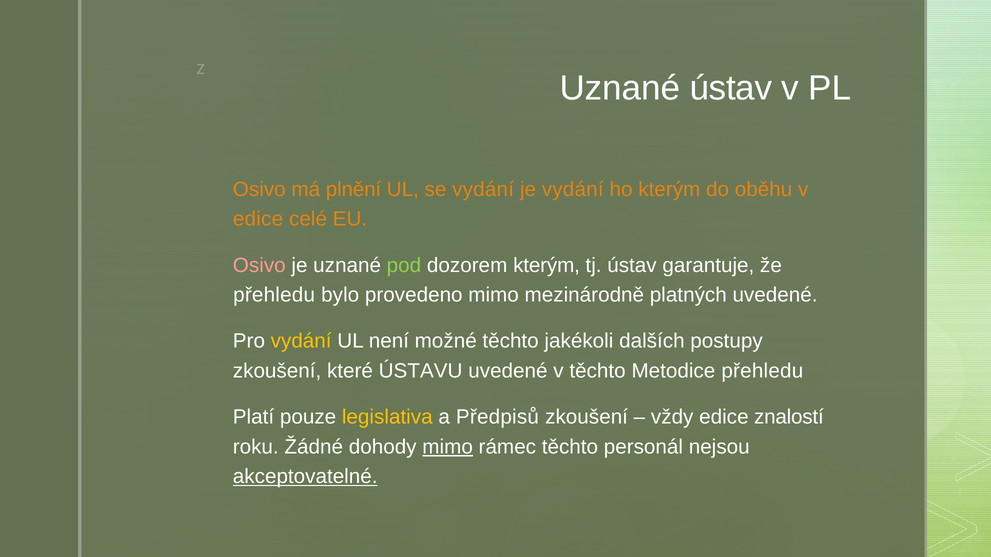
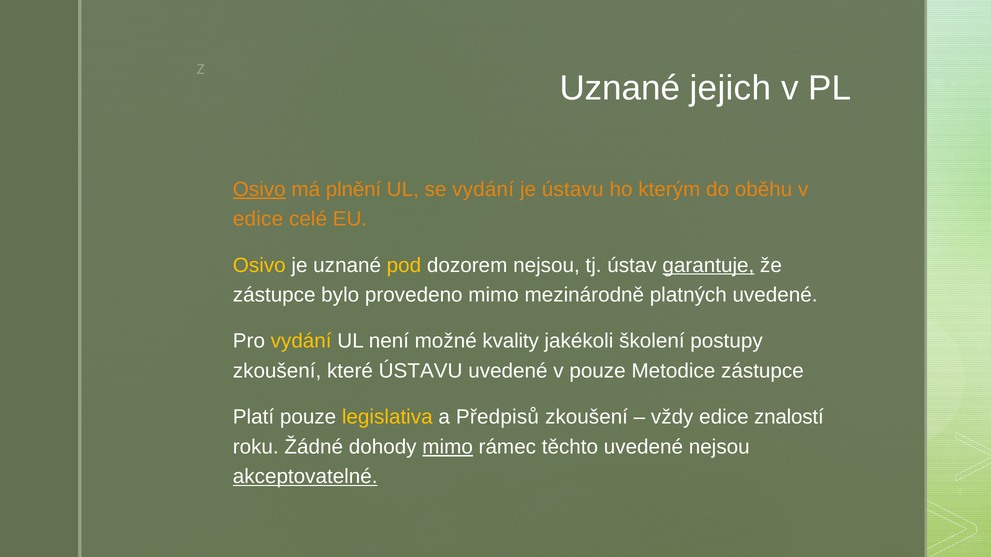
Uznané ústav: ústav -> jejich (731, 88)
Osivo underline: none -> present (259, 189)
je vydání: vydání -> ústavu (573, 189)
Osivo colour: pink -> yellow (259, 265)
pod colour: light green -> yellow (404, 265)
dozorem kterým: kterým -> nejsou (546, 265)
garantuje underline: none -> present (708, 265)
přehledu: přehledu -> zástupce (274, 295)
možné těchto: těchto -> kvality (511, 341)
dalších: dalších -> školení (652, 341)
v těchto: těchto -> pouze (598, 371)
Metodice přehledu: přehledu -> zástupce (762, 371)
těchto personál: personál -> uvedené (643, 447)
